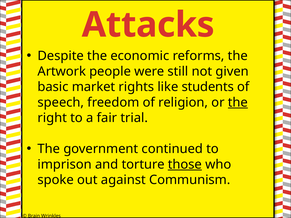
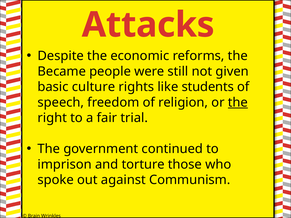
Artwork: Artwork -> Became (62, 71)
market: market -> culture (94, 87)
those underline: present -> none (185, 165)
